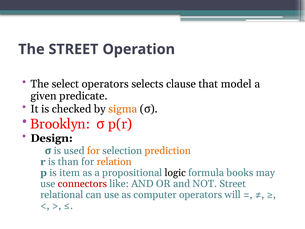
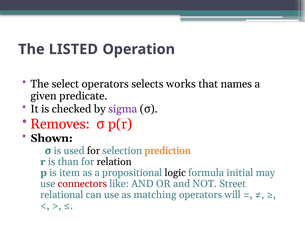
The STREET: STREET -> LISTED (73, 49)
clause: clause -> works (181, 84)
model: model -> names (236, 84)
sigma colour: orange -> purple (123, 109)
Brooklyn: Brooklyn -> Removes (60, 124)
Design: Design -> Shown (52, 138)
for colour: orange -> black (93, 151)
relation colour: orange -> black (114, 162)
books: books -> initial (240, 172)
computer: computer -> matching (155, 194)
